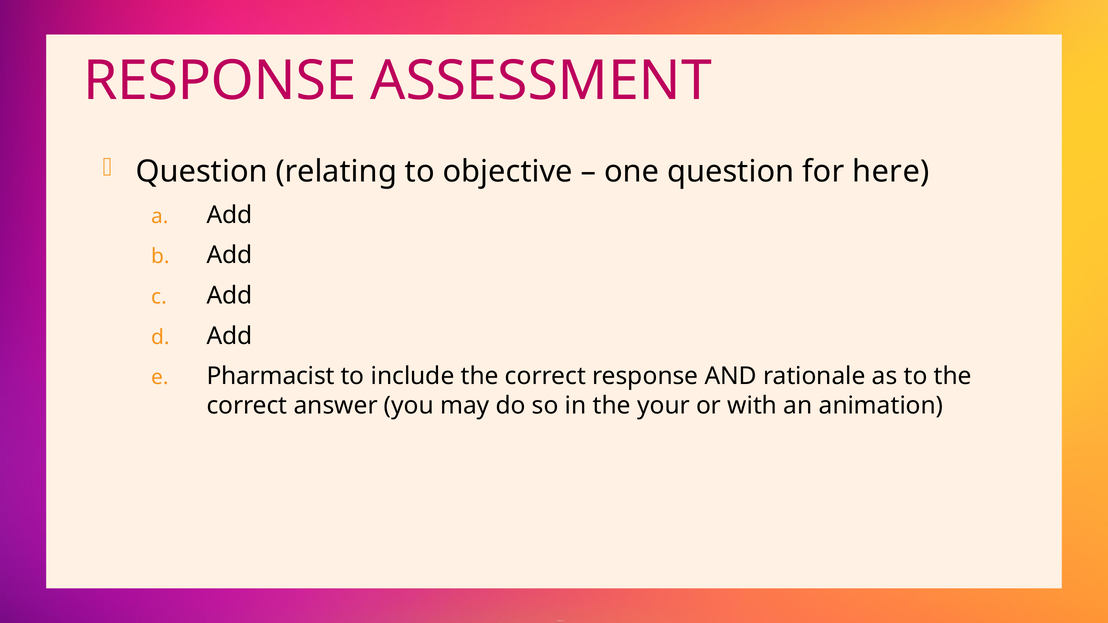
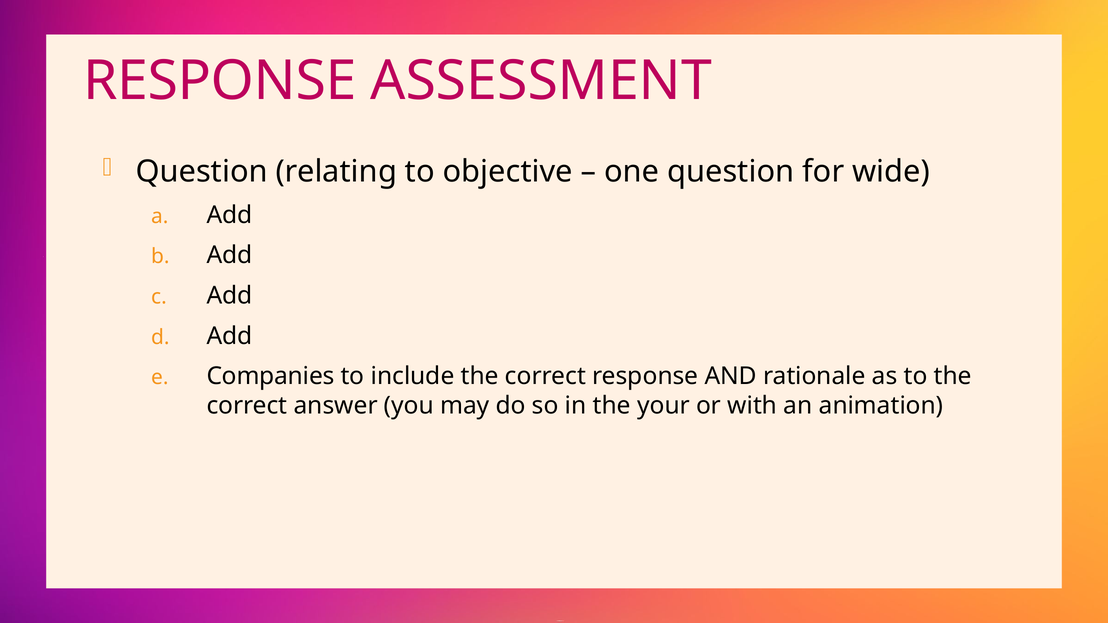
here: here -> wide (891, 172)
Pharmacist: Pharmacist -> Companies (271, 376)
